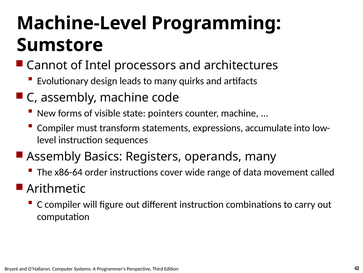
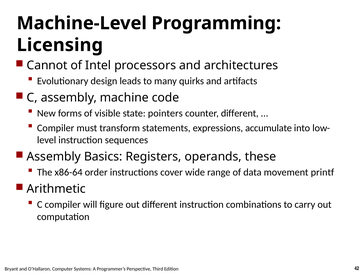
Sumstore: Sumstore -> Licensing (60, 45)
counter machine: machine -> different (240, 113)
operands many: many -> these (261, 156)
called: called -> printf (322, 172)
